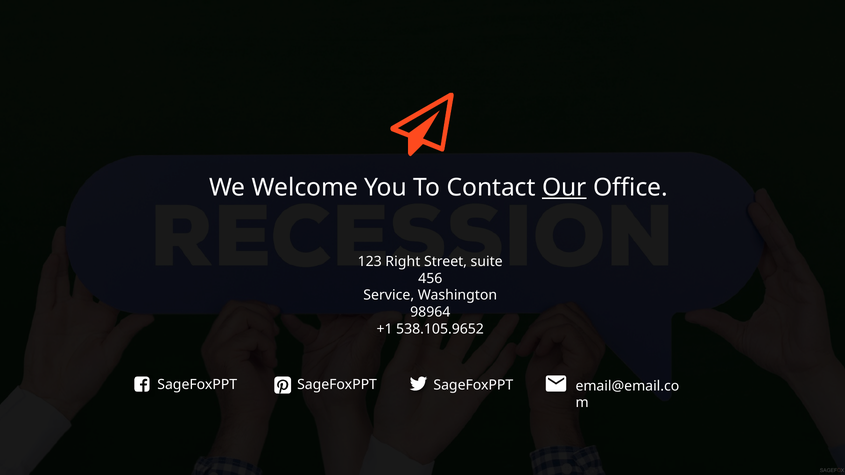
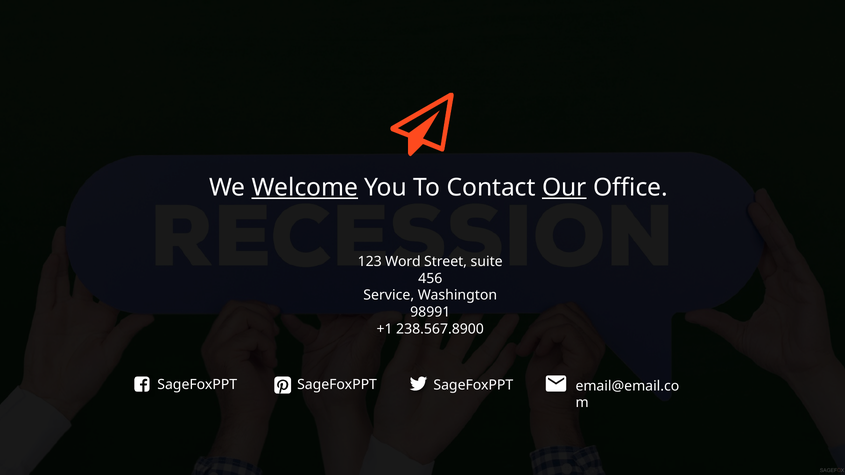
Welcome underline: none -> present (305, 188)
Right: Right -> Word (403, 262)
98964: 98964 -> 98991 (430, 312)
538.105.9652: 538.105.9652 -> 238.567.8900 (440, 329)
